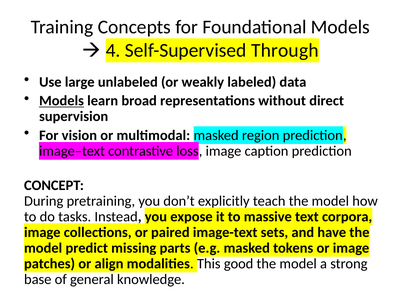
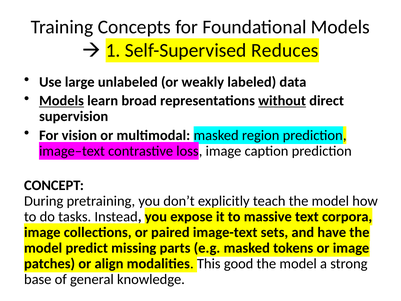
4: 4 -> 1 (113, 50)
Through: Through -> Reduces (285, 50)
without underline: none -> present (282, 101)
